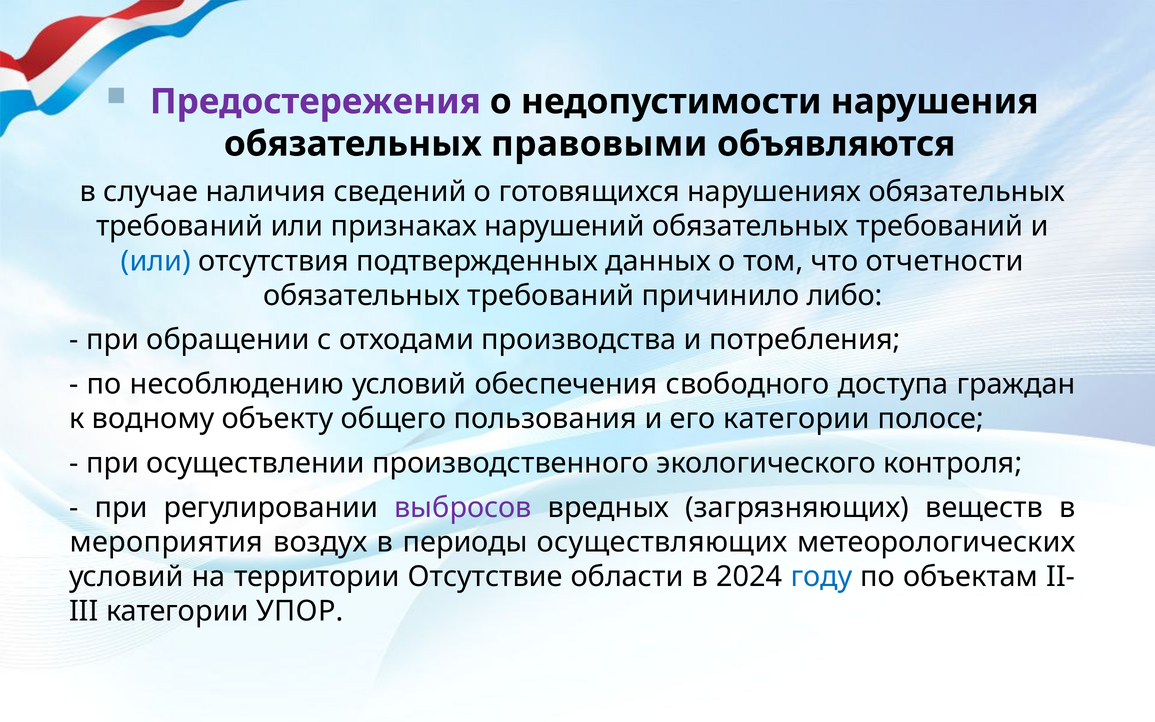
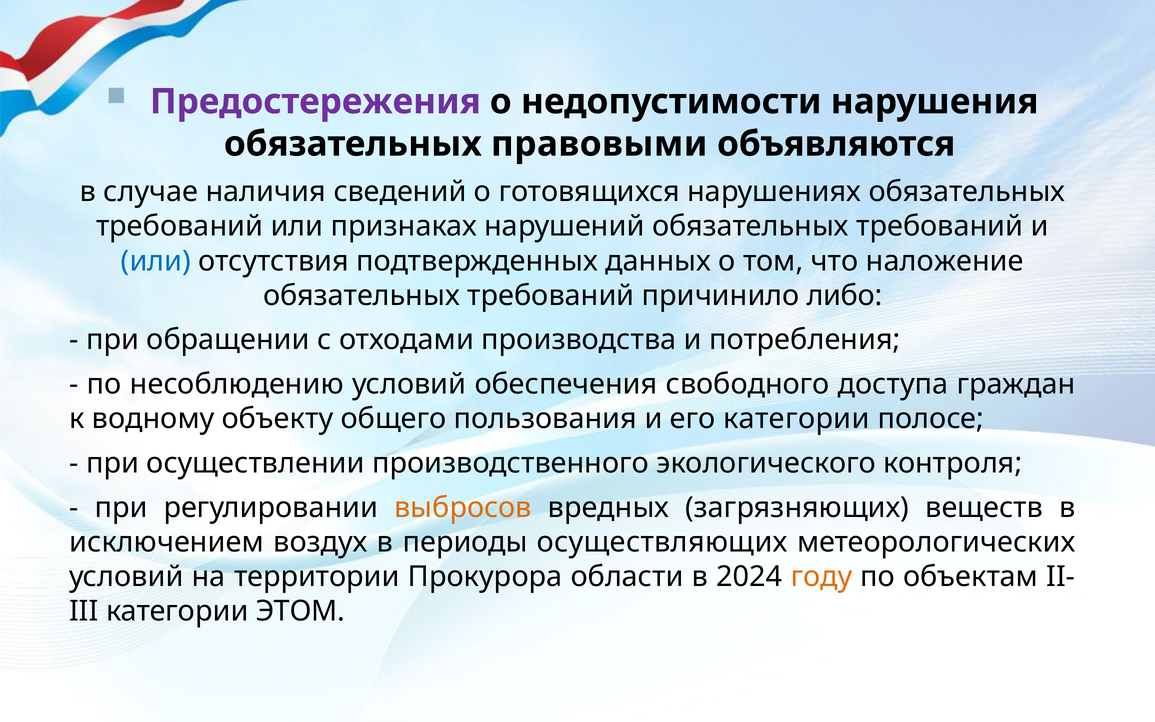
отчетности: отчетности -> наложение (945, 261)
выбросов colour: purple -> orange (463, 507)
мероприятия: мероприятия -> исключением (167, 542)
Отсутствие: Отсутствие -> Прокурора (485, 577)
году colour: blue -> orange (821, 577)
УПОР: УПОР -> ЭТОМ (300, 611)
